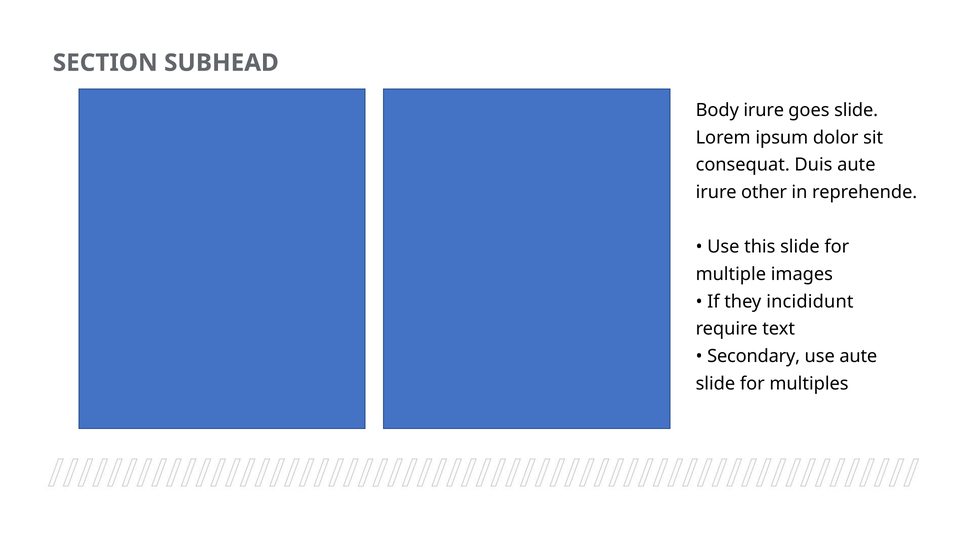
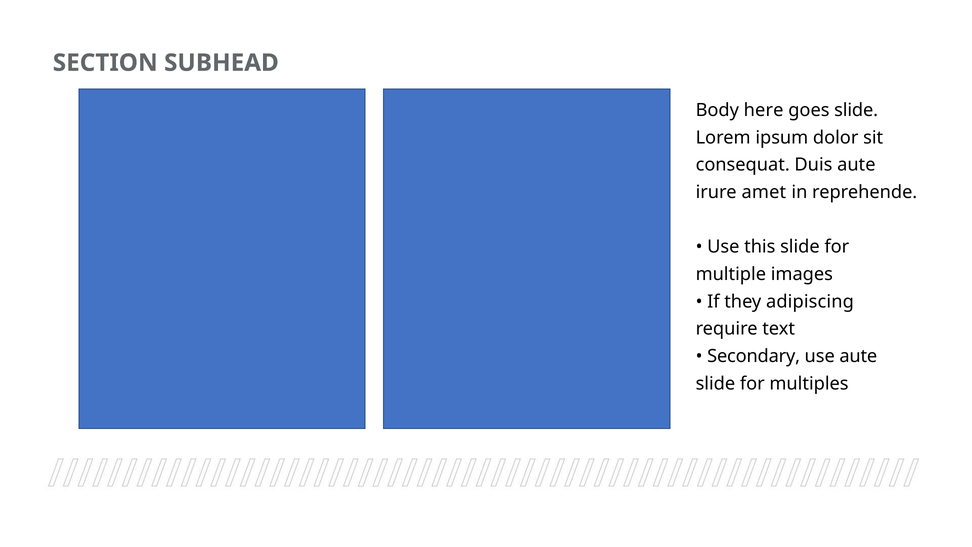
Body irure: irure -> here (764, 110)
other: other -> amet (764, 192)
incididunt: incididunt -> adipiscing (810, 301)
